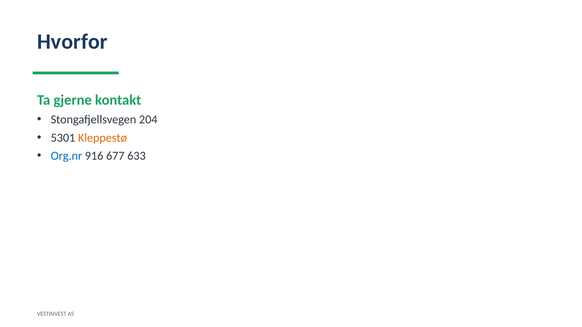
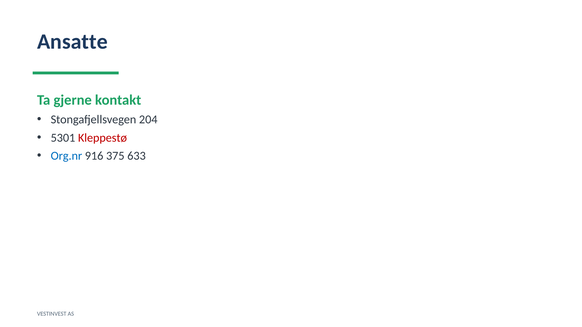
Hvorfor: Hvorfor -> Ansatte (72, 42)
Kleppestø colour: orange -> red (102, 138)
677: 677 -> 375 (115, 156)
